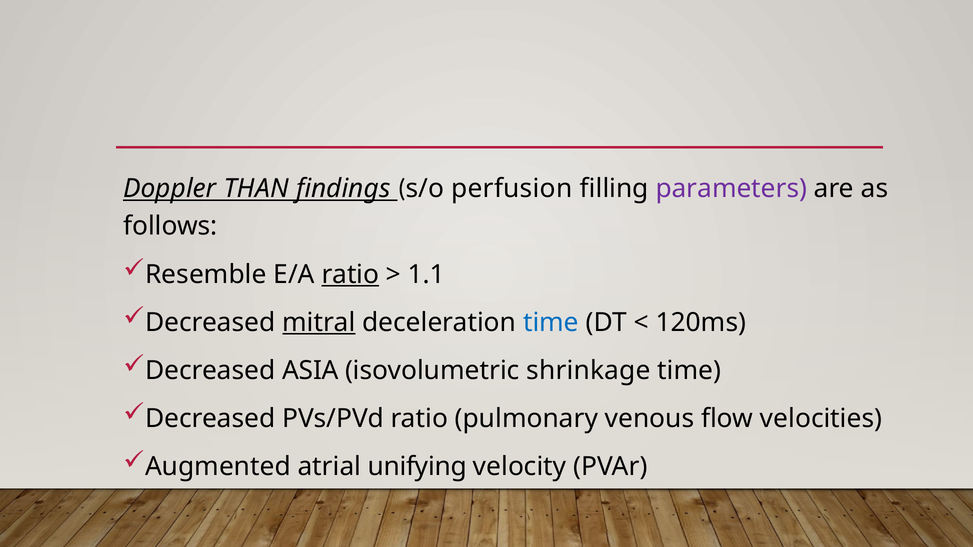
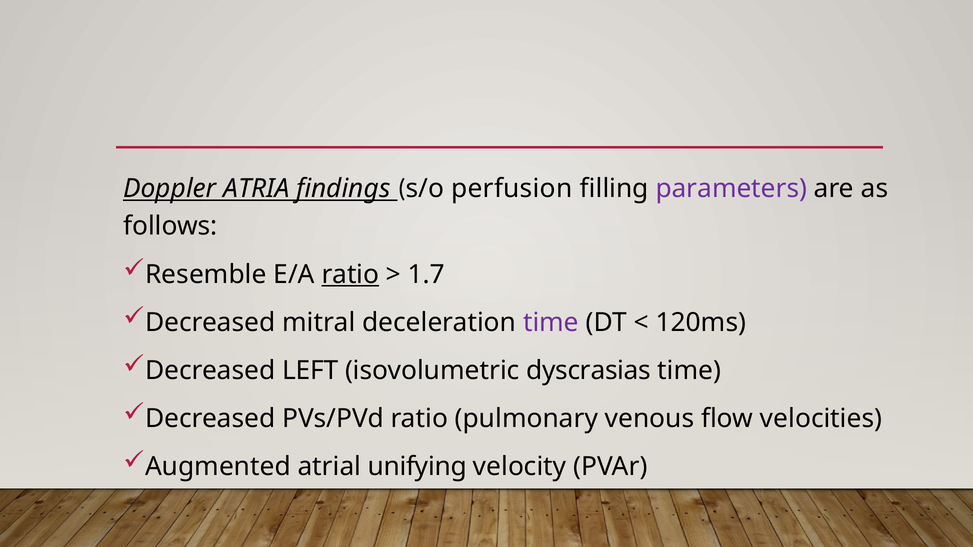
THAN: THAN -> ATRIA (256, 188)
1.1: 1.1 -> 1.7 (426, 274)
mitral underline: present -> none (319, 323)
time colour: blue -> purple (551, 323)
ASIA: ASIA -> LEFT (310, 371)
shrinkage: shrinkage -> dyscrasias (589, 371)
